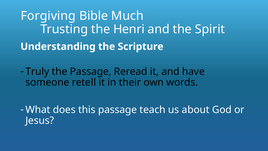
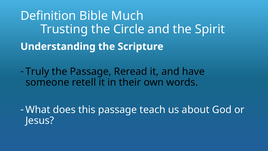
Forgiving: Forgiving -> Definition (48, 16)
Henri: Henri -> Circle (129, 29)
